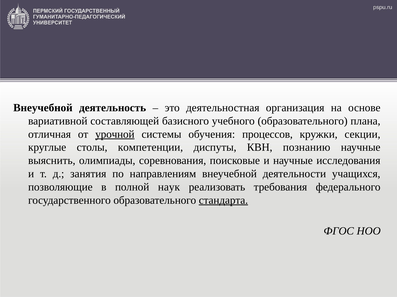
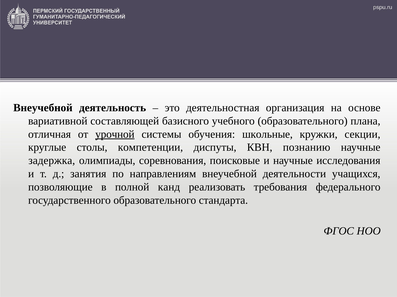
процессов: процессов -> школьные (267, 134)
выяснить: выяснить -> задержка (52, 161)
наук: наук -> канд (169, 187)
стандарта underline: present -> none (223, 201)
